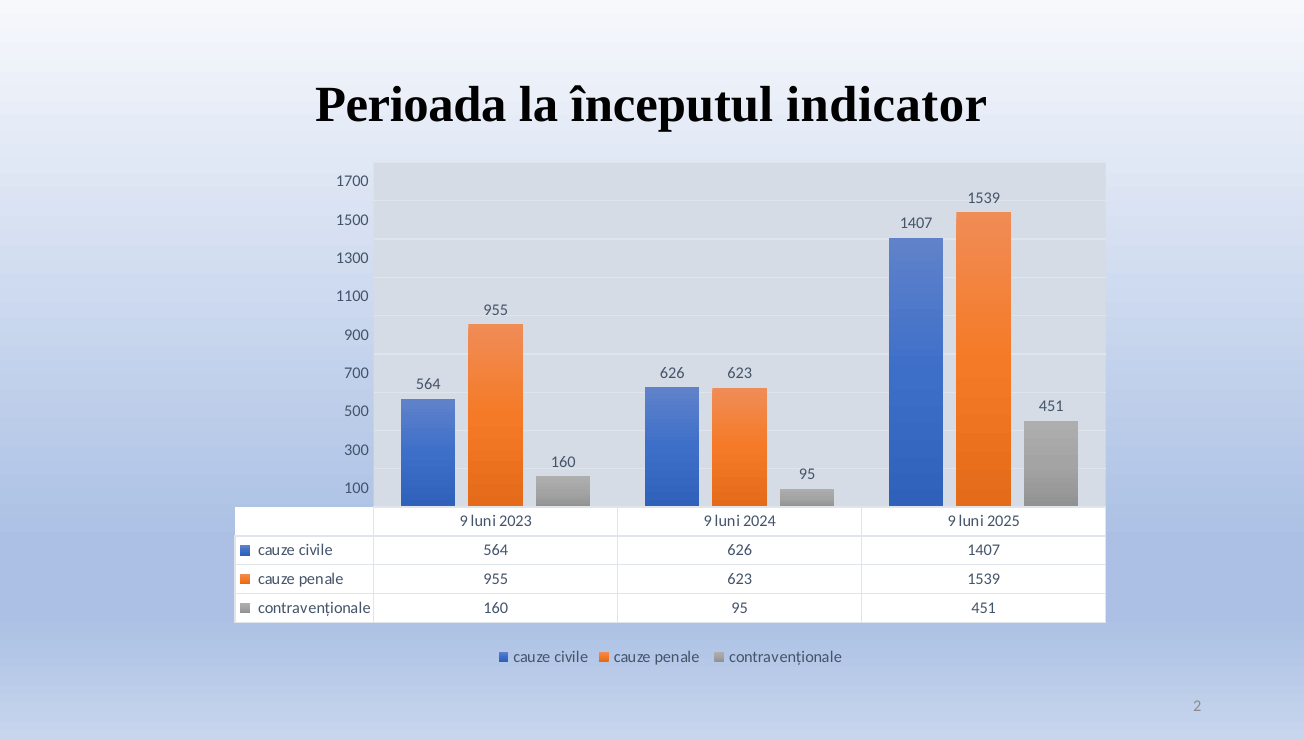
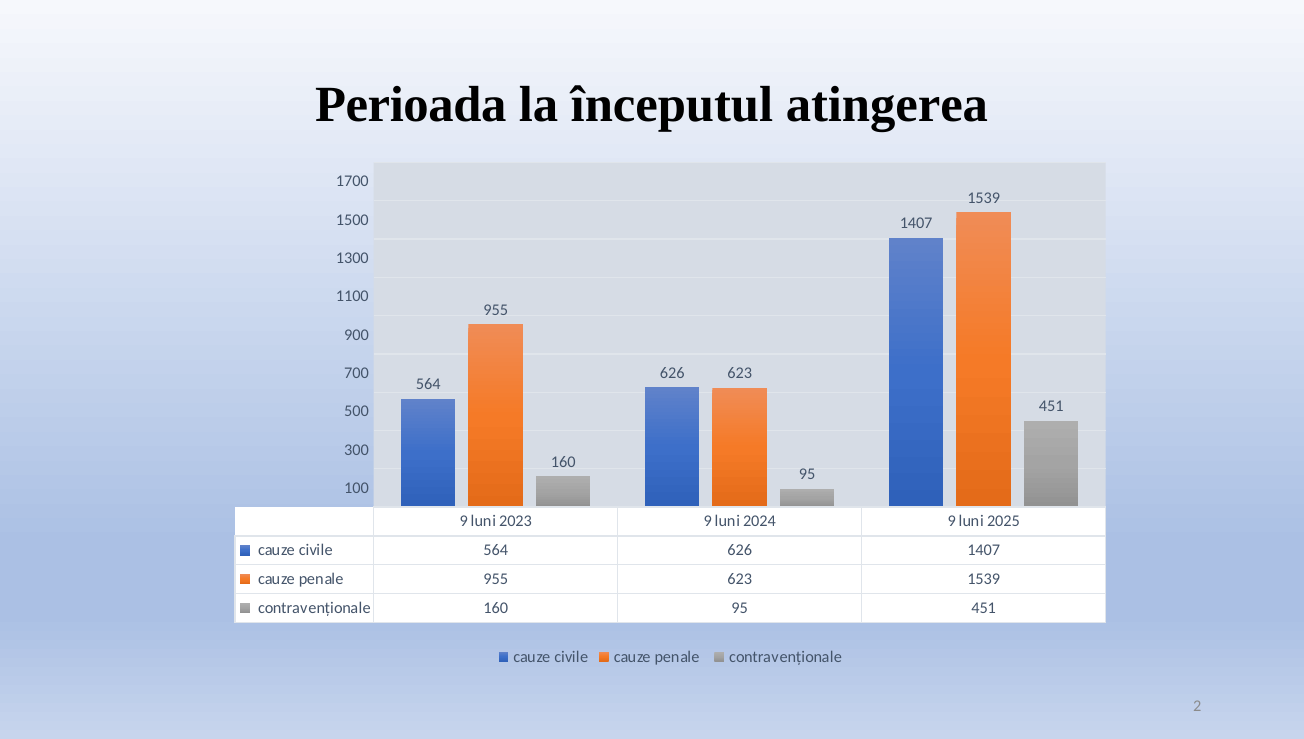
indicator: indicator -> atingerea (887, 105)
